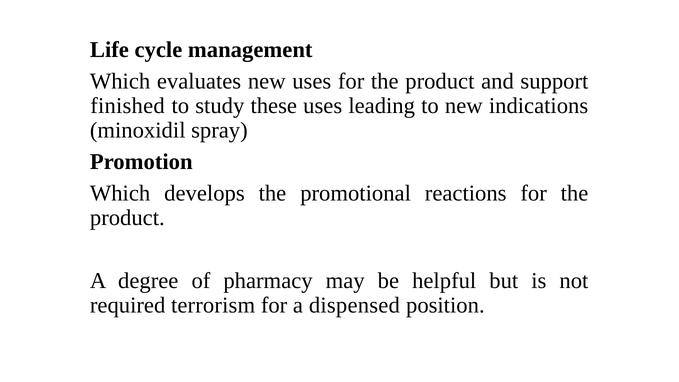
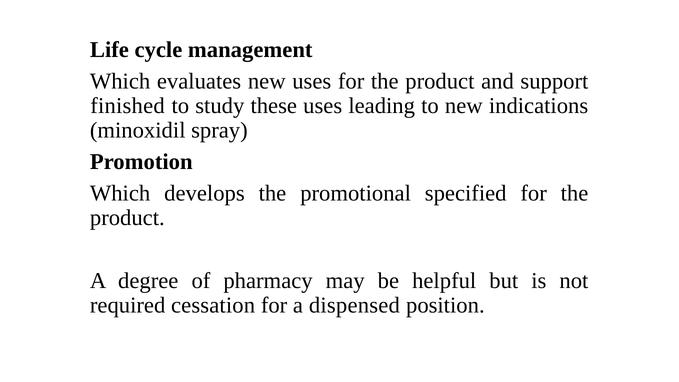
reactions: reactions -> specified (466, 193)
terrorism: terrorism -> cessation (213, 305)
